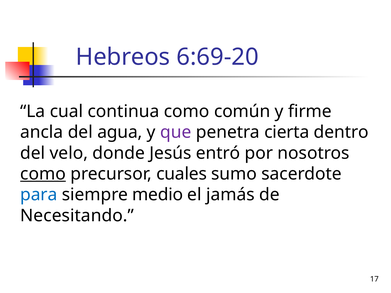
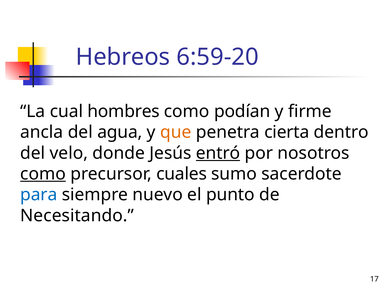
6:69-20: 6:69-20 -> 6:59-20 (218, 57)
continua: continua -> hombres (124, 111)
común: común -> podían (242, 111)
que colour: purple -> orange (176, 132)
entró underline: none -> present (218, 153)
medio: medio -> nuevo (158, 195)
jamás: jamás -> punto (230, 195)
